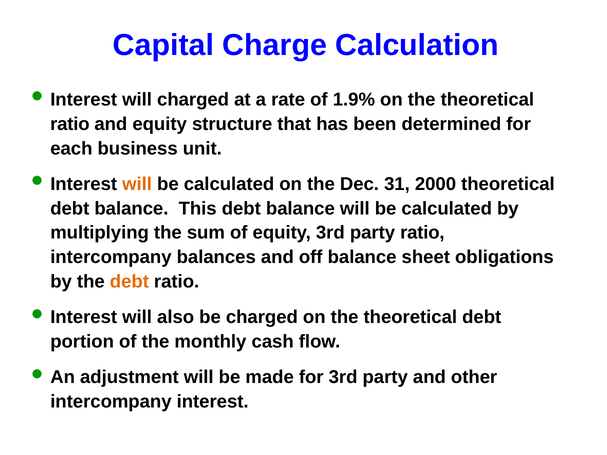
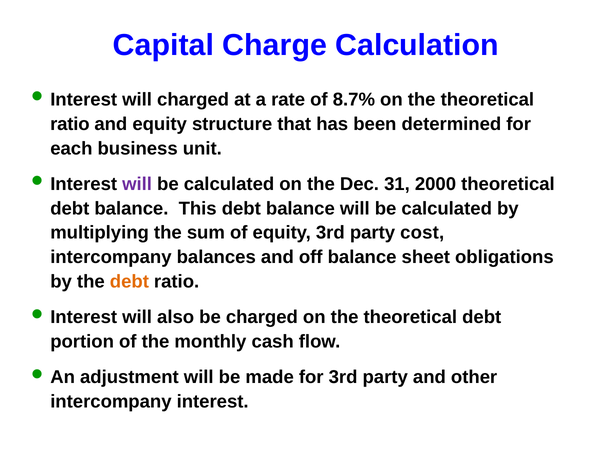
1.9%: 1.9% -> 8.7% (354, 100)
will colour: orange -> purple (137, 184)
party ratio: ratio -> cost (422, 233)
